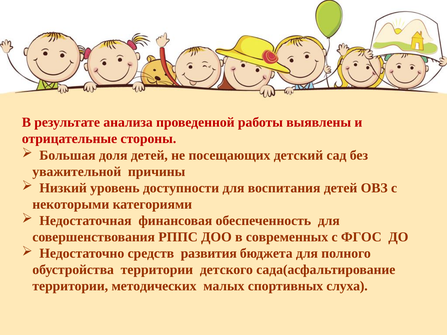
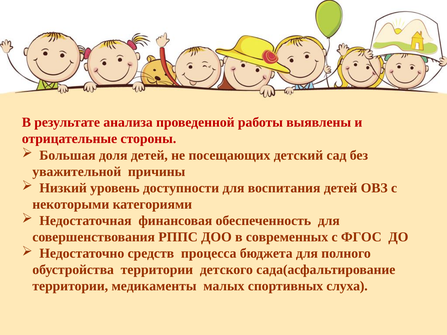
развития: развития -> процесса (209, 254)
методических: методических -> медикаменты (154, 286)
